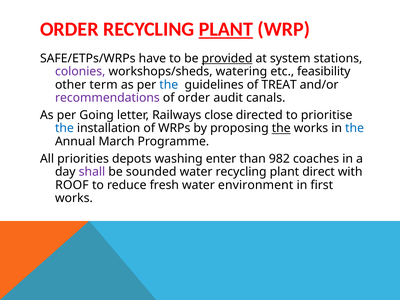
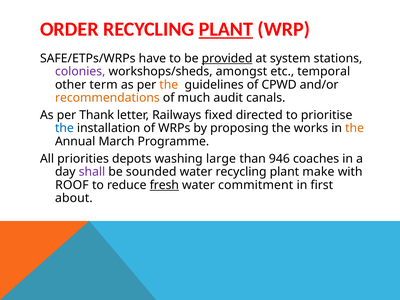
watering: watering -> amongst (241, 72)
feasibility: feasibility -> temporal (324, 72)
the colour: blue -> orange (169, 85)
TREAT: TREAT -> CPWD (279, 85)
recommendations colour: purple -> orange (107, 98)
of order: order -> much (194, 98)
Going: Going -> Thank (97, 115)
close: close -> fixed (219, 115)
the underline: present -> none (281, 128)
the colour: blue -> orange (355, 128)
enter: enter -> large (221, 159)
982: 982 -> 946 (279, 159)
direct: direct -> make (318, 172)
fresh underline: none -> present (164, 185)
environment: environment -> commitment (256, 185)
works: works -> about (74, 198)
